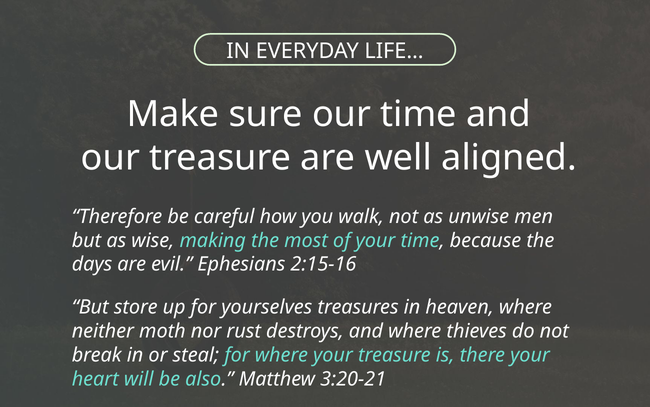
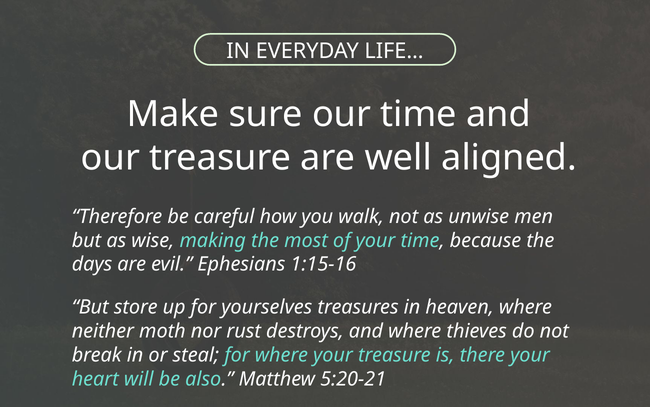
2:15-16: 2:15-16 -> 1:15-16 (323, 264)
3:20-21: 3:20-21 -> 5:20-21 (353, 378)
